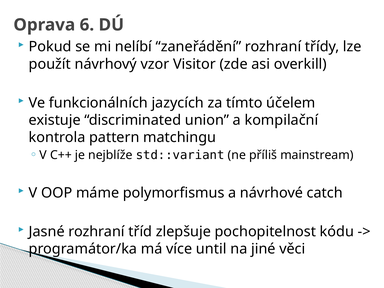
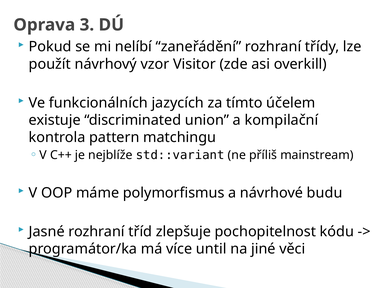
6: 6 -> 3 (87, 25)
catch: catch -> budu (325, 193)
